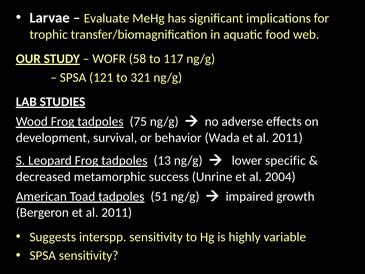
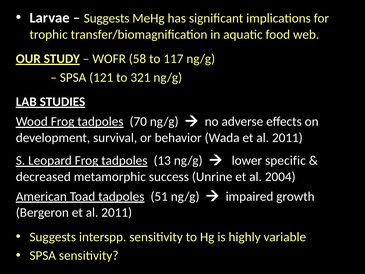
Evaluate: Evaluate -> Suggests (107, 18)
75: 75 -> 70 (138, 122)
